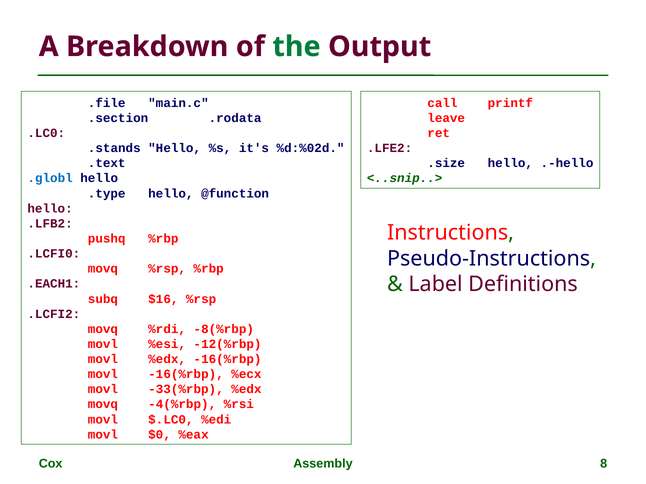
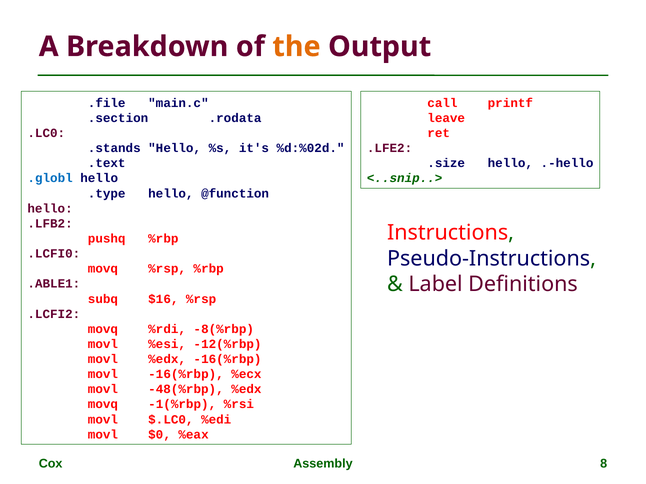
the colour: green -> orange (296, 47)
.EACH1: .EACH1 -> .ABLE1 (54, 284)
-33(%rbp: -33(%rbp -> -48(%rbp (186, 390)
-4(%rbp: -4(%rbp -> -1(%rbp (182, 405)
